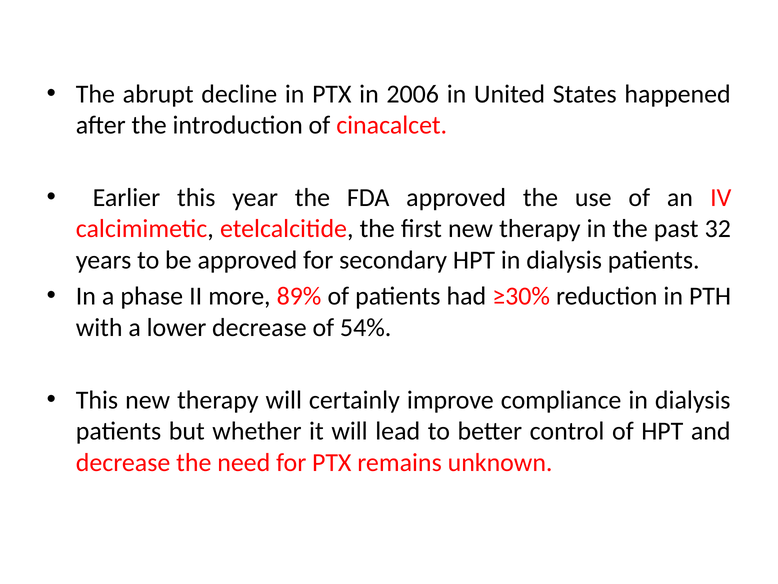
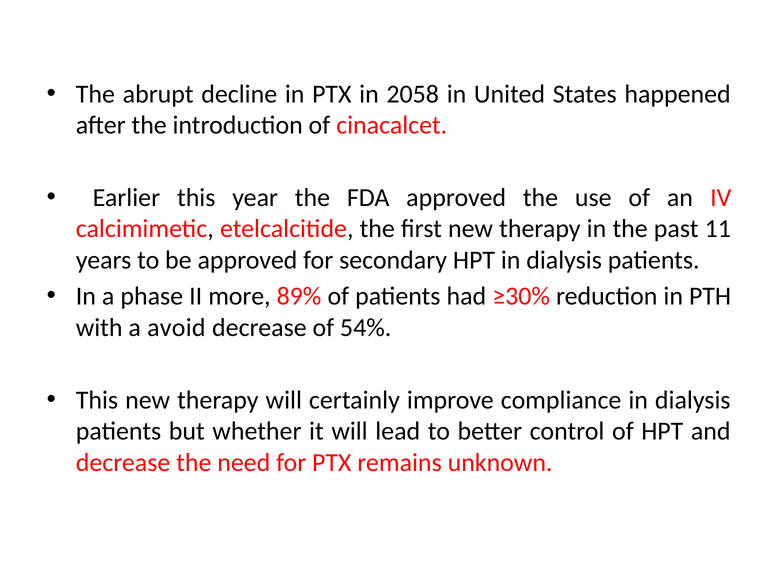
2006: 2006 -> 2058 (413, 94)
32: 32 -> 11 (718, 229)
lower: lower -> avoid (176, 327)
